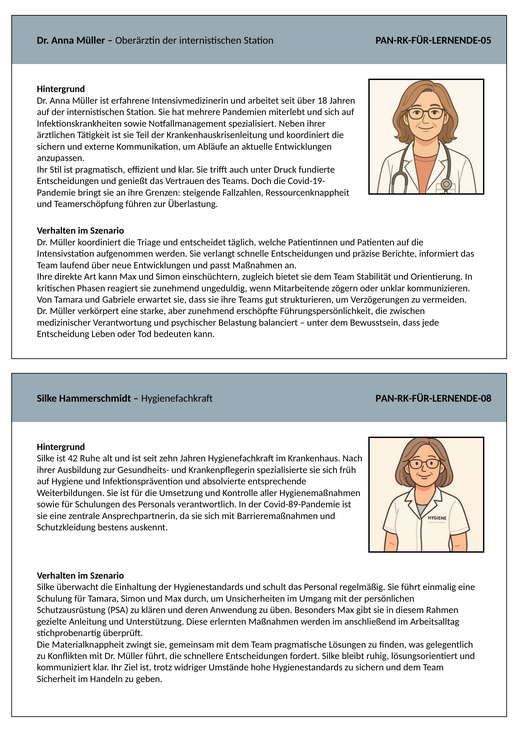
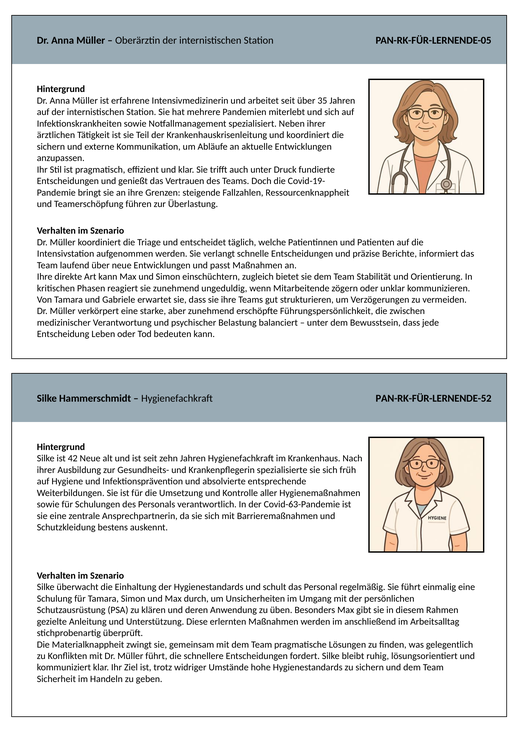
18: 18 -> 35 (322, 101)
PAN-RK-FÜR-LERNENDE-08: PAN-RK-FÜR-LERNENDE-08 -> PAN-RK-FÜR-LERNENDE-52 (434, 398)
42 Ruhe: Ruhe -> Neue (90, 458)
Covid-89-Pandemie: Covid-89-Pandemie -> Covid-63-Pandemie (302, 504)
